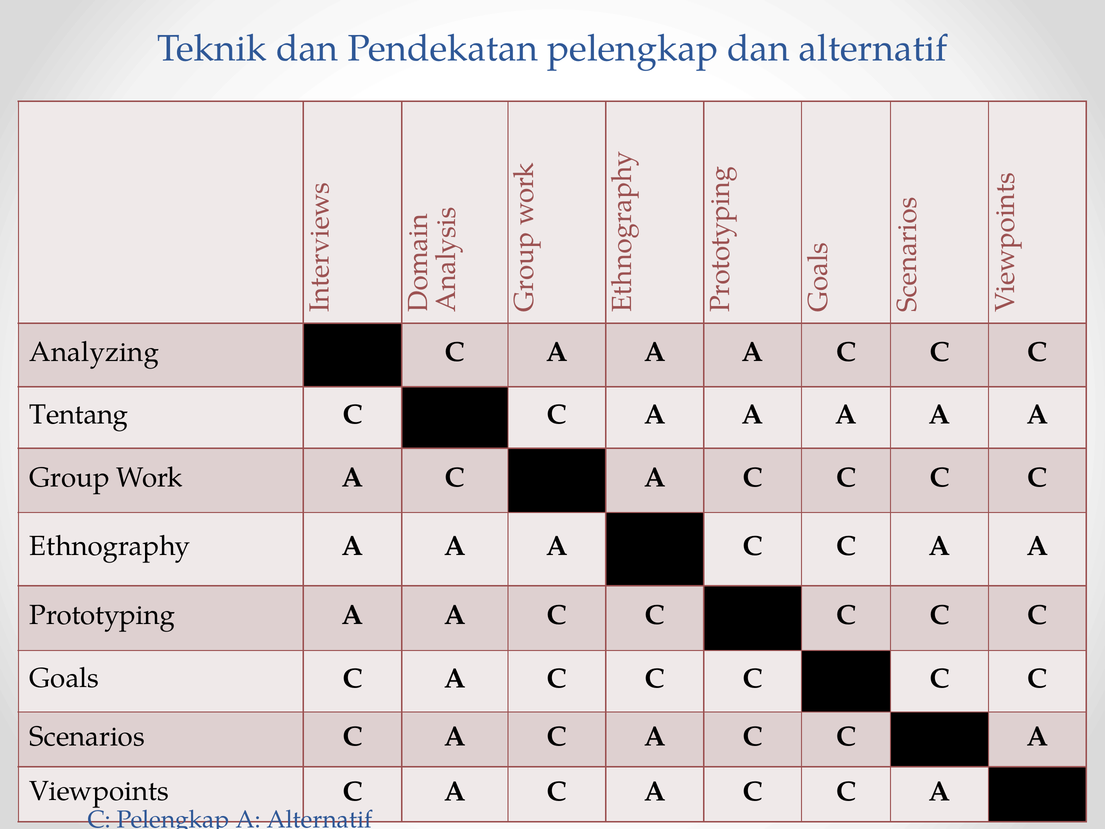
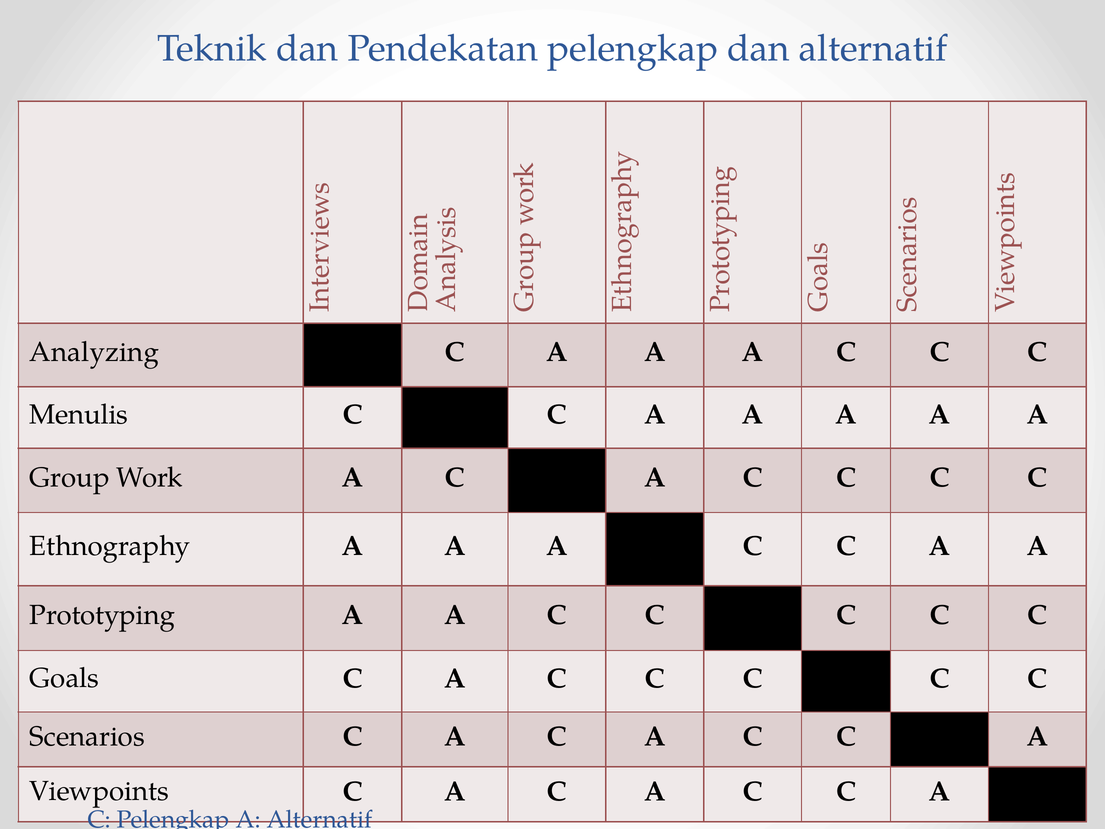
Tentang: Tentang -> Menulis (79, 414)
